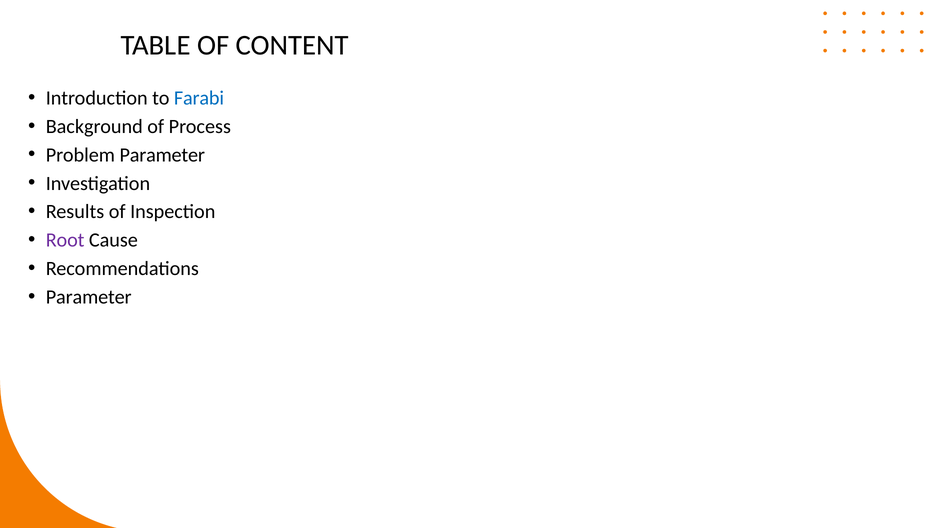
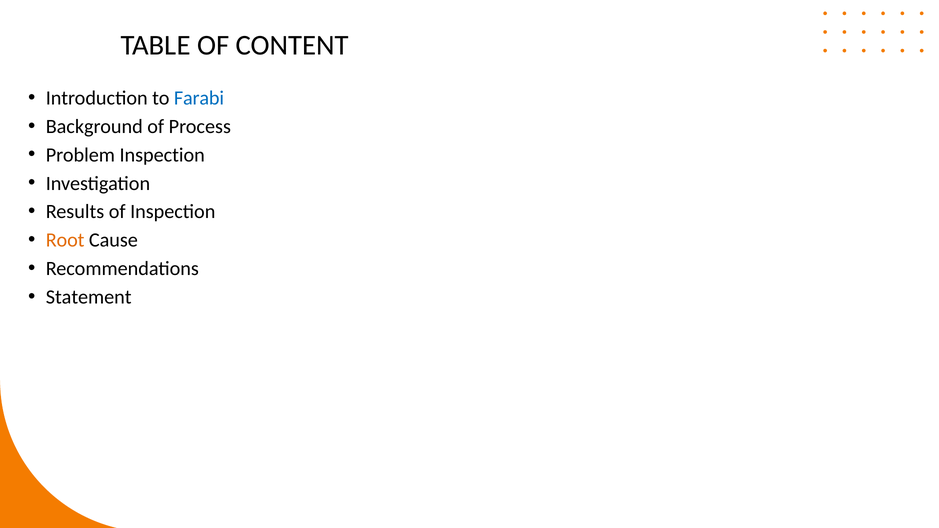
Problem Parameter: Parameter -> Inspection (162, 155)
Root colour: purple -> orange (65, 240)
Parameter: Parameter -> Statement (89, 297)
